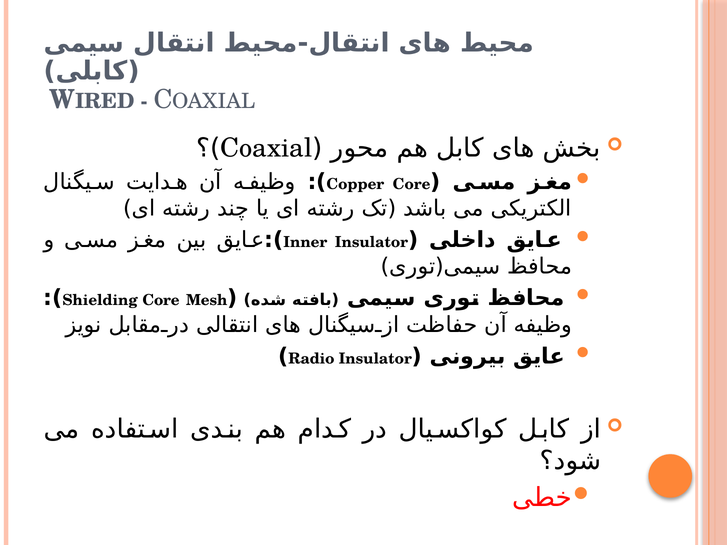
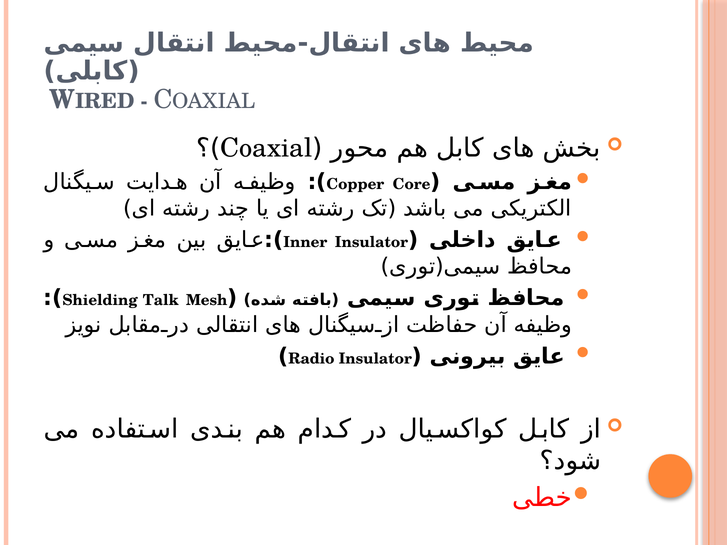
Shielding Core: Core -> Talk (161, 301)
